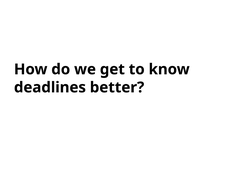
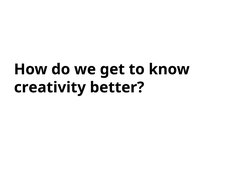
deadlines: deadlines -> creativity (50, 87)
